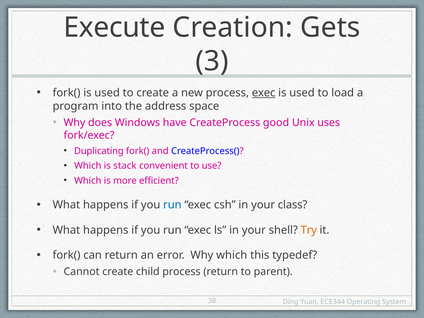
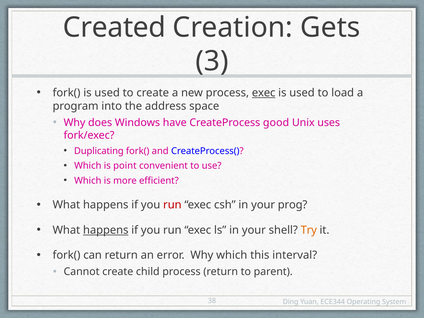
Execute: Execute -> Created (114, 27)
stack: stack -> point (125, 166)
run colour: blue -> red (172, 205)
class: class -> prog (293, 205)
happens underline: none -> present (106, 230)
typedef: typedef -> interval (295, 255)
